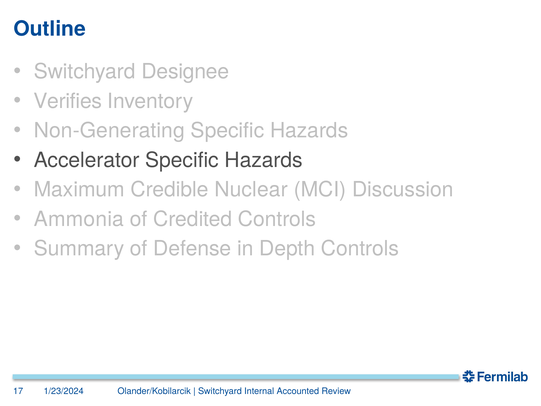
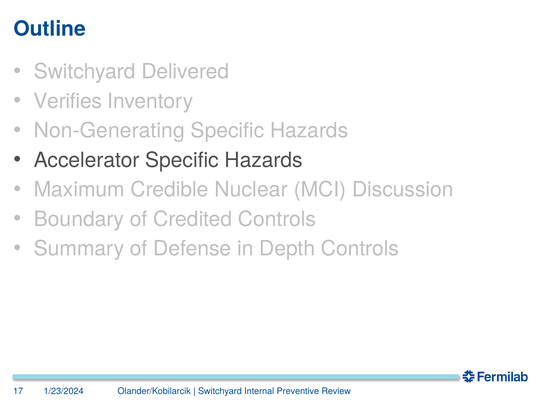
Designee: Designee -> Delivered (185, 72)
Ammonia: Ammonia -> Boundary (79, 219)
Accounted: Accounted -> Preventive (298, 391)
